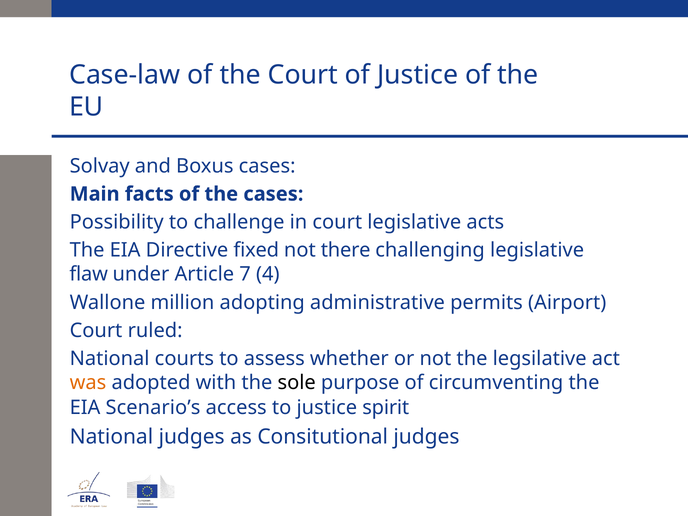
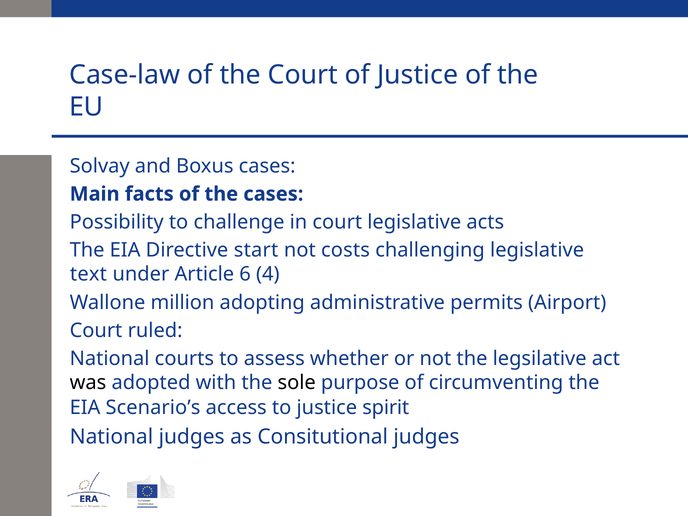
fixed: fixed -> start (256, 250)
there: there -> costs (345, 250)
flaw: flaw -> text (88, 274)
7: 7 -> 6 (245, 274)
was colour: orange -> black (88, 383)
